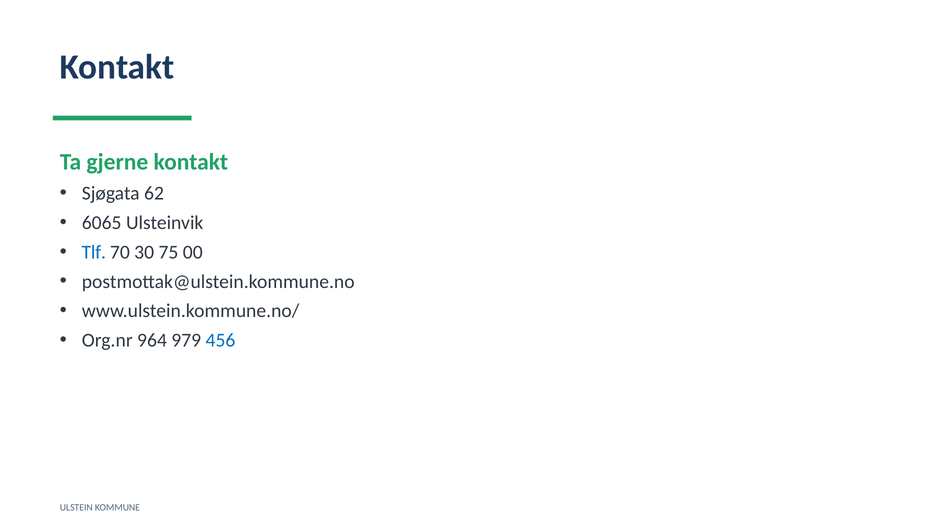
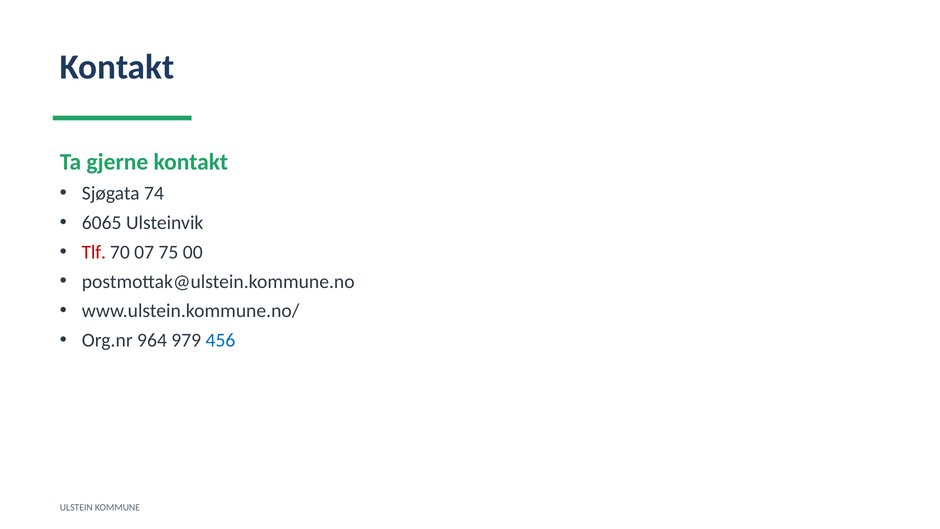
62: 62 -> 74 (154, 193)
Tlf colour: blue -> red (94, 252)
30: 30 -> 07 (144, 252)
